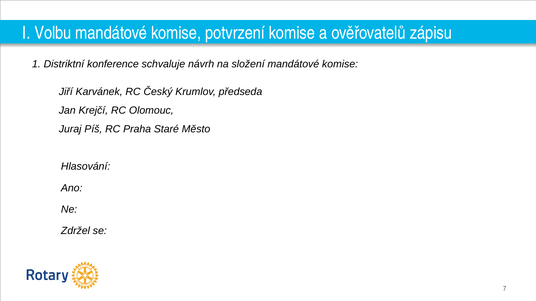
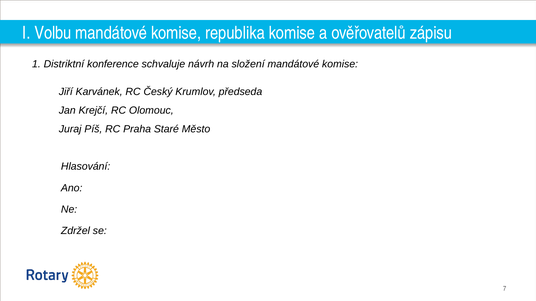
potvrzení: potvrzení -> republika (235, 33)
